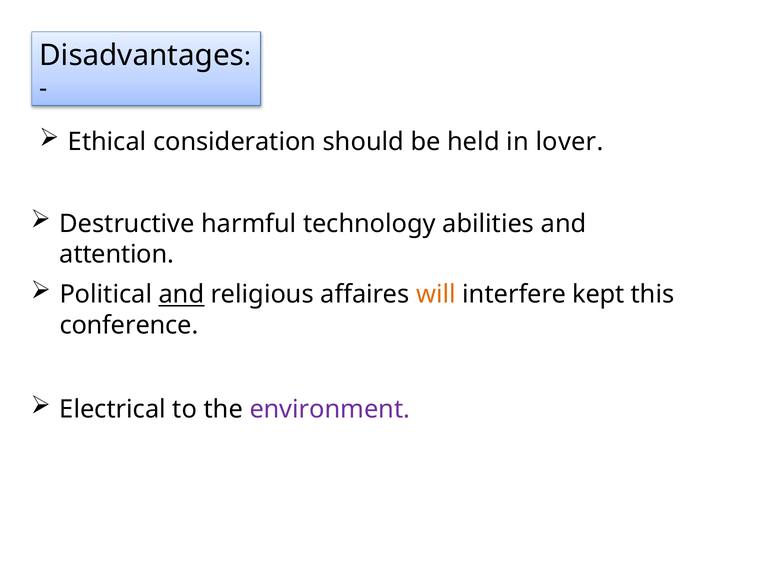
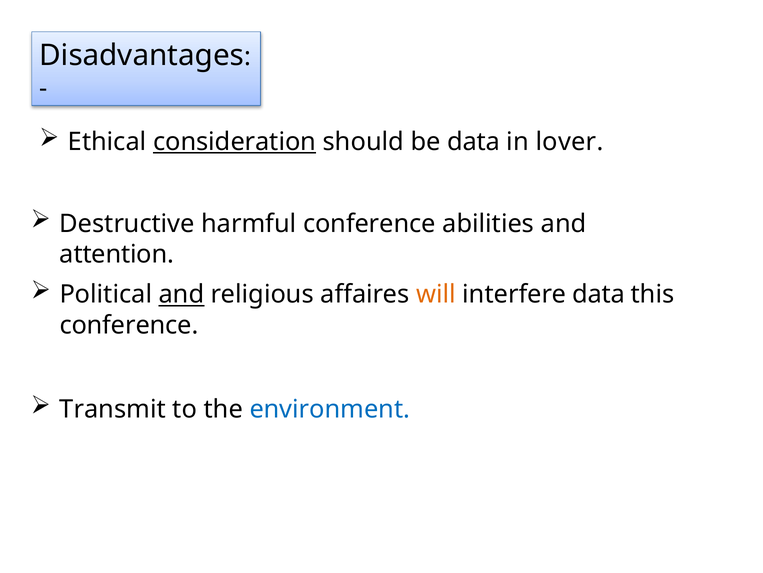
consideration underline: none -> present (235, 142)
be held: held -> data (474, 142)
harmful technology: technology -> conference (369, 223)
interfere kept: kept -> data (598, 294)
Electrical: Electrical -> Transmit (113, 409)
environment colour: purple -> blue (330, 409)
